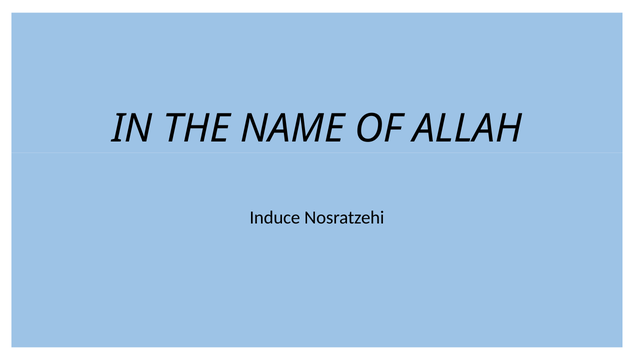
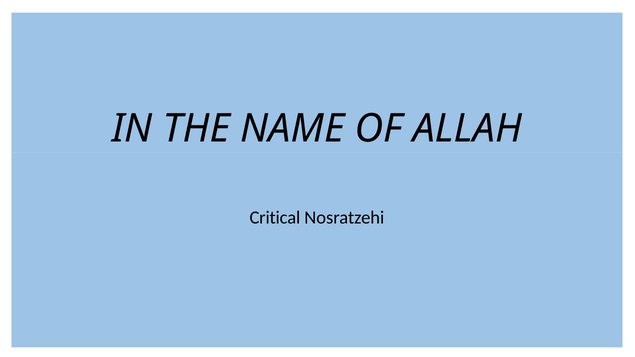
Induce: Induce -> Critical (275, 218)
